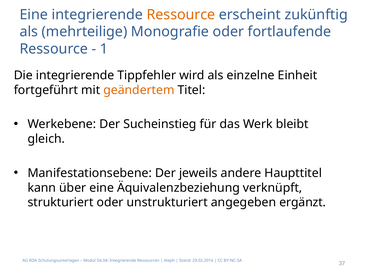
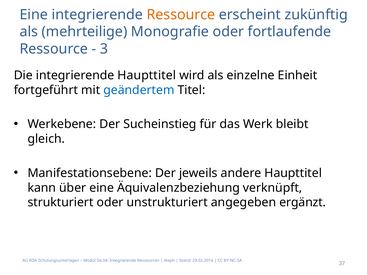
1: 1 -> 3 (104, 49)
integrierende Tippfehler: Tippfehler -> Haupttitel (147, 75)
geändertem colour: orange -> blue (139, 90)
